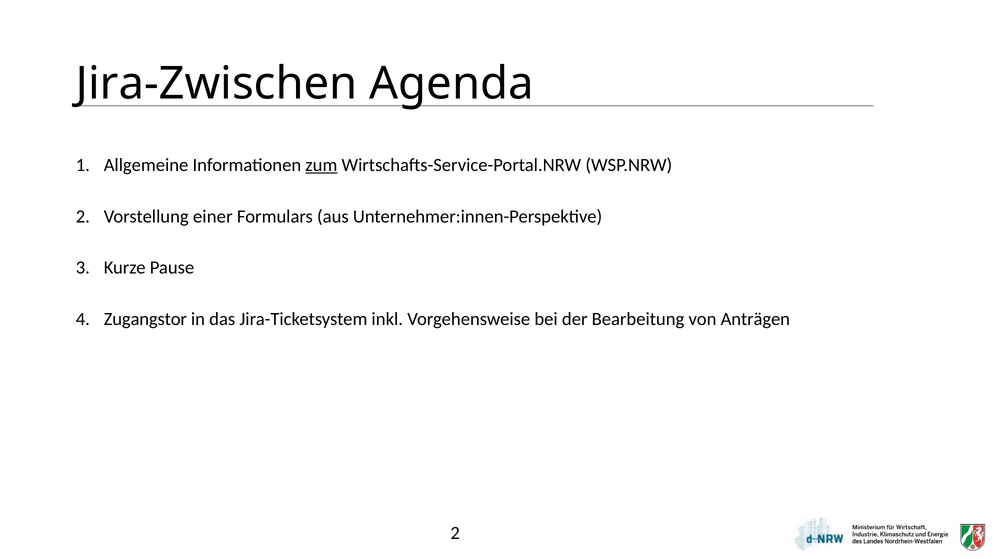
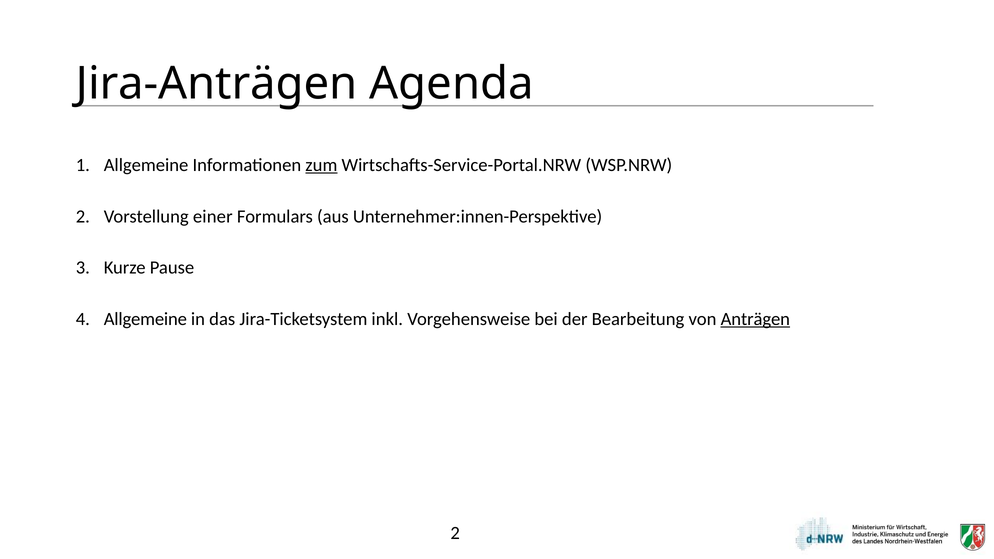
Jira-Zwischen: Jira-Zwischen -> Jira-Anträgen (217, 83)
Zugangstor: Zugangstor -> Allgemeine (145, 319)
Anträgen underline: none -> present (755, 319)
